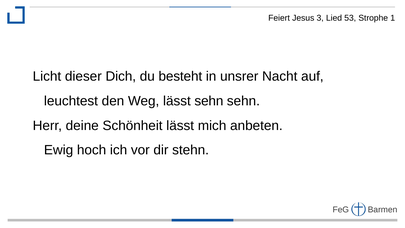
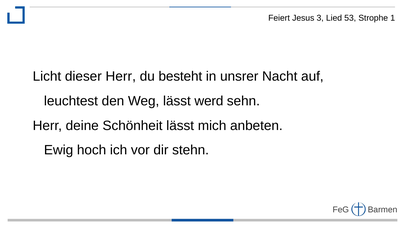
dieser Dich: Dich -> Herr (121, 76)
lässt sehn: sehn -> werd (209, 101)
